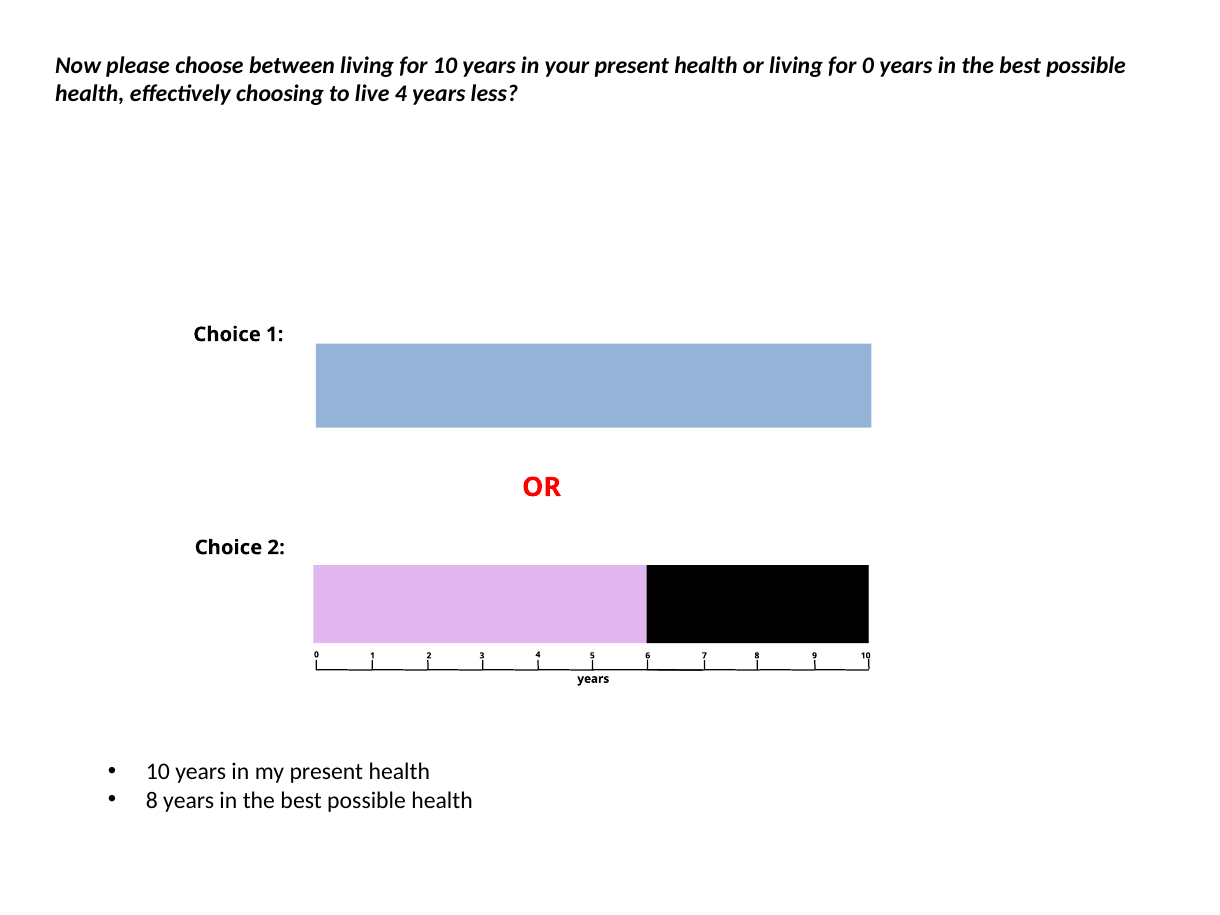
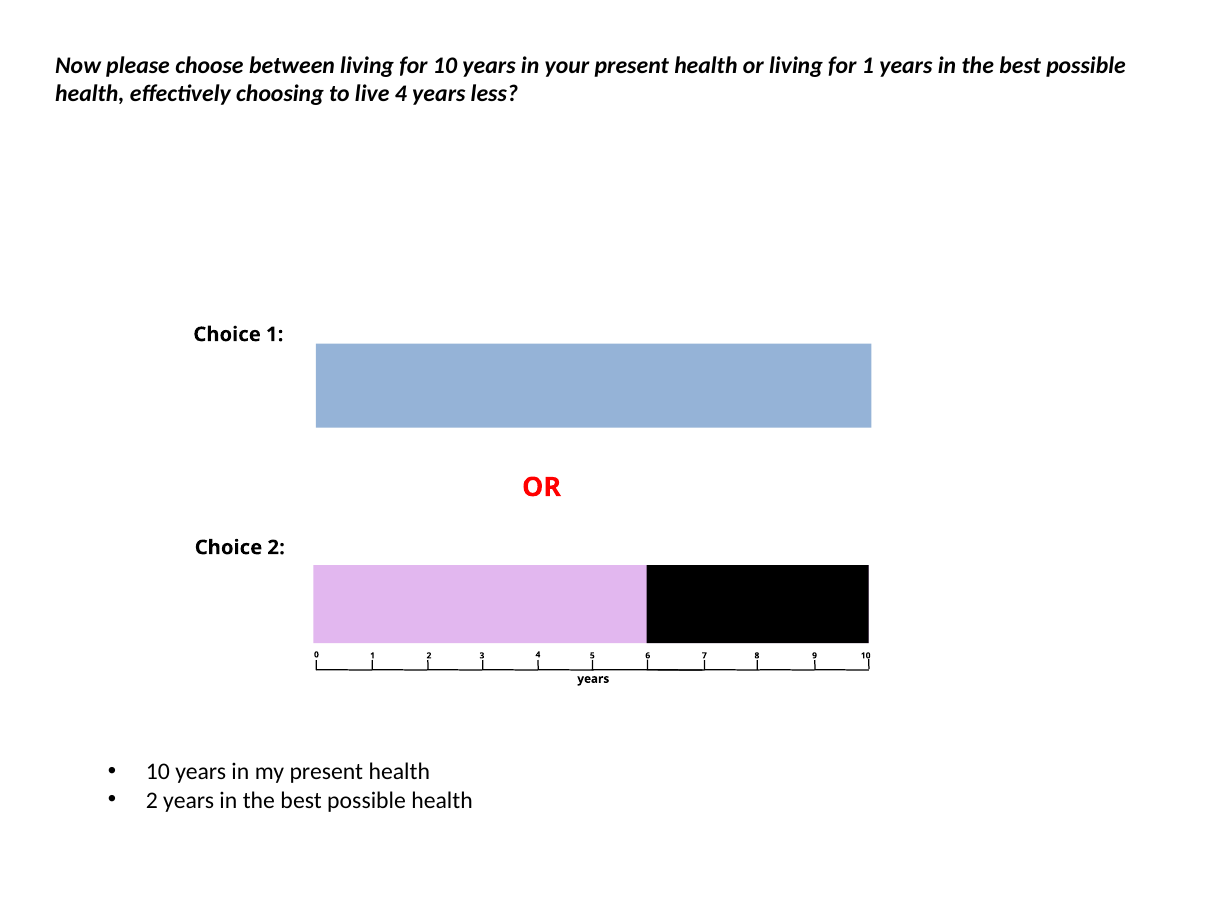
for 0: 0 -> 1 (868, 66)
8: 8 -> 2 (152, 800)
